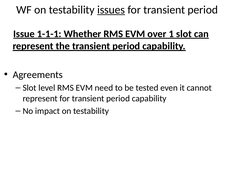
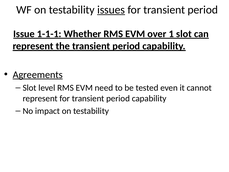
Agreements underline: none -> present (38, 75)
